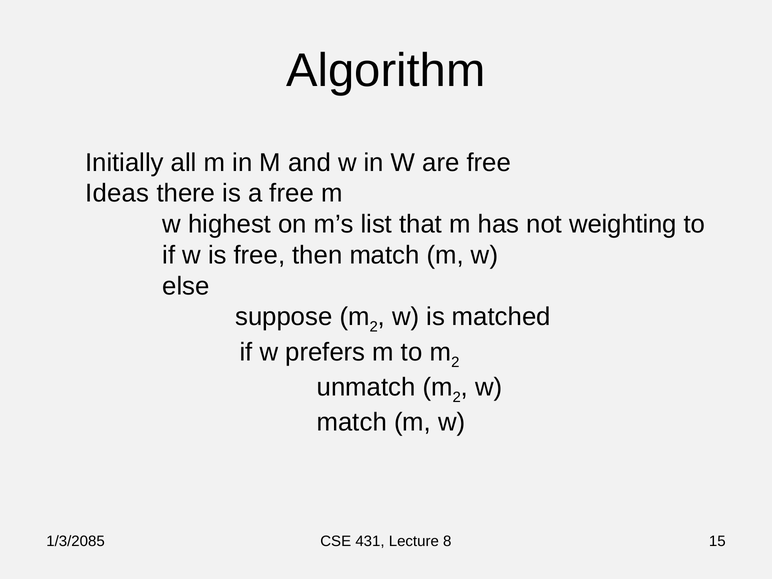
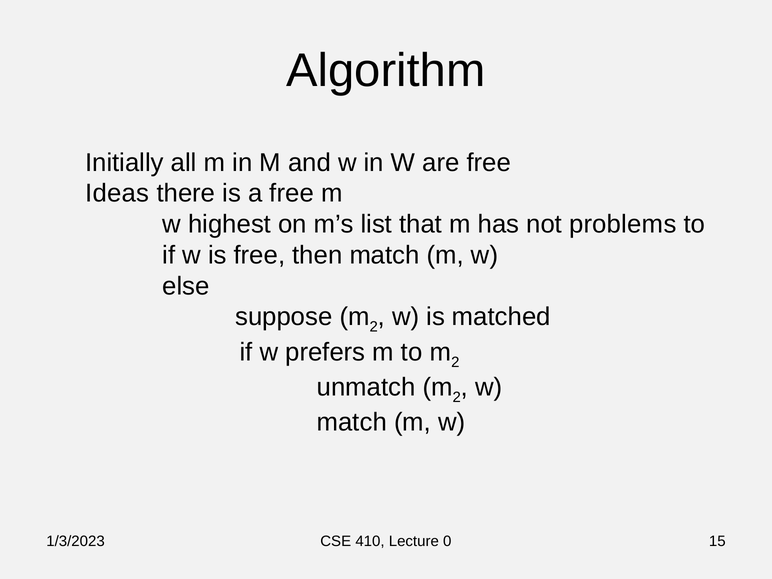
weighting: weighting -> problems (623, 224)
1/3/2085: 1/3/2085 -> 1/3/2023 (76, 541)
431: 431 -> 410 (370, 541)
8: 8 -> 0 (447, 541)
